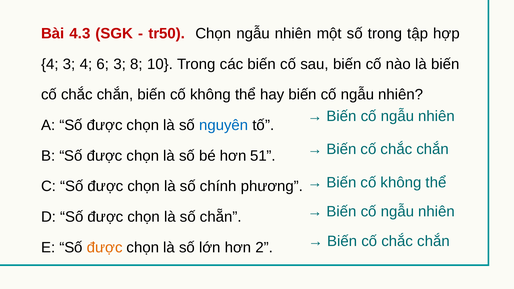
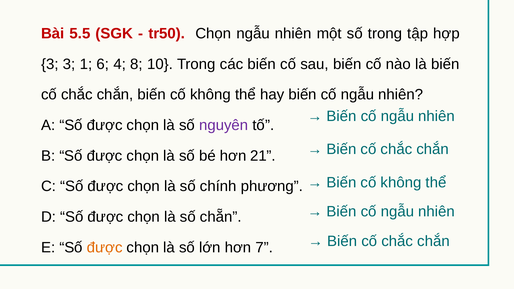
4.3: 4.3 -> 5.5 (80, 34)
4: 4 -> 3 (50, 64)
3 4: 4 -> 1 (86, 64)
6 3: 3 -> 4 (120, 64)
nguyên colour: blue -> purple (224, 125)
51: 51 -> 21 (263, 156)
2: 2 -> 7 (264, 248)
